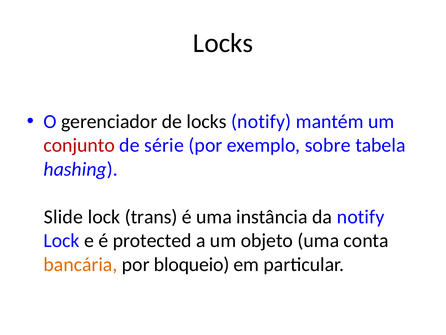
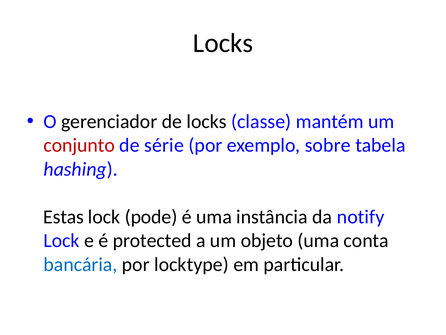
locks notify: notify -> classe (261, 121)
Slide: Slide -> Estas (64, 216)
trans: trans -> pode (151, 216)
bancária colour: orange -> blue (80, 264)
bloqueio: bloqueio -> locktype (191, 264)
